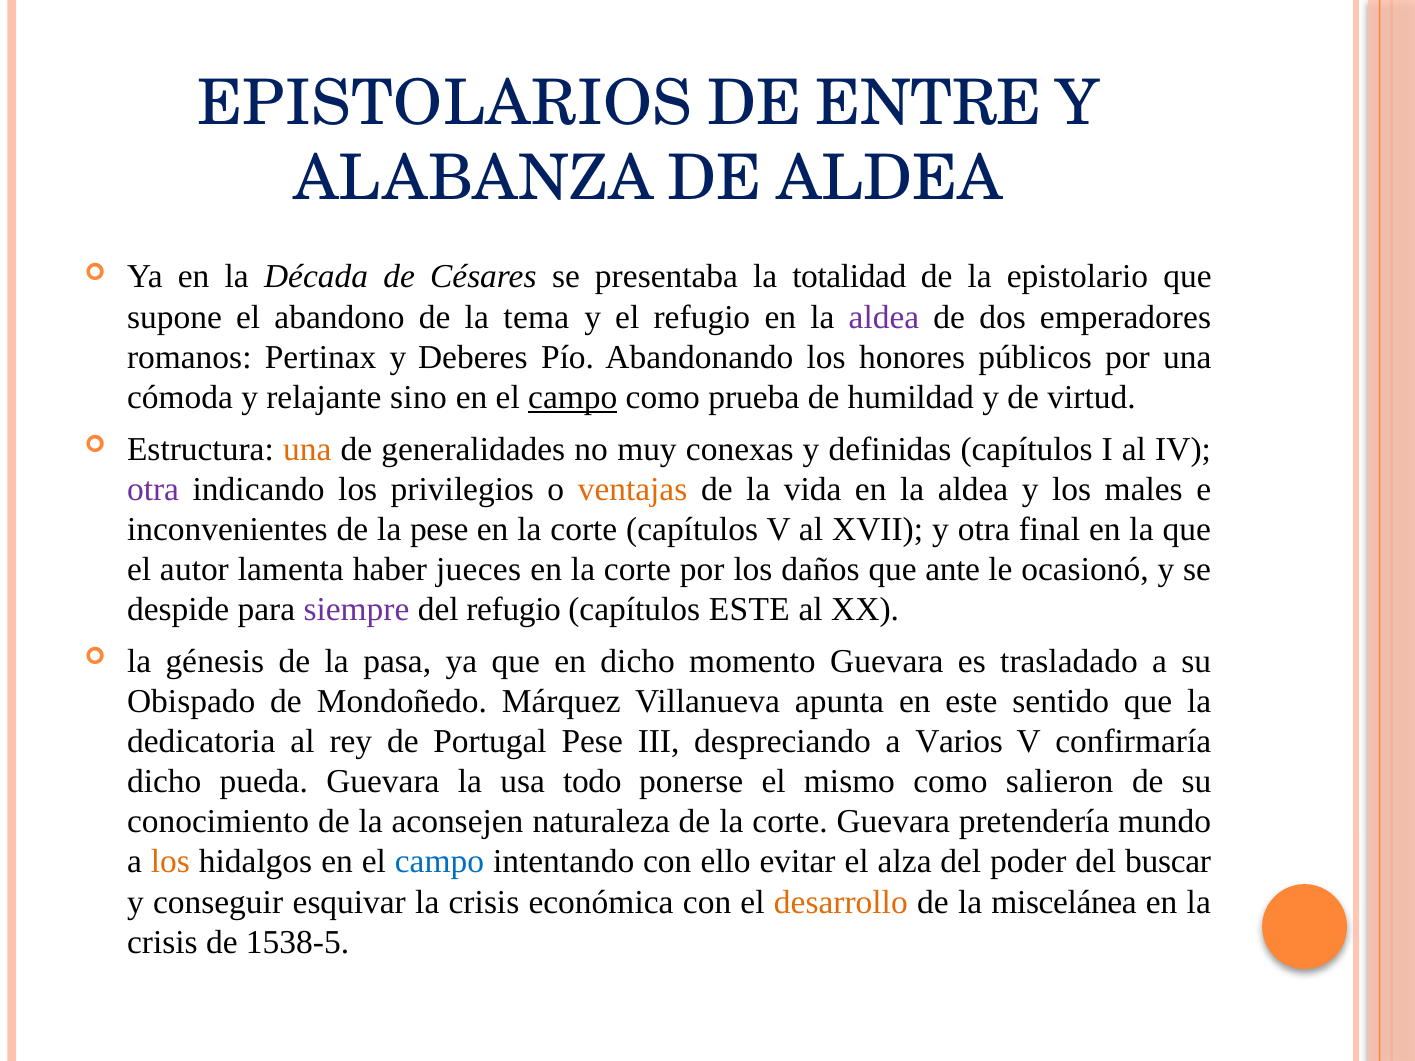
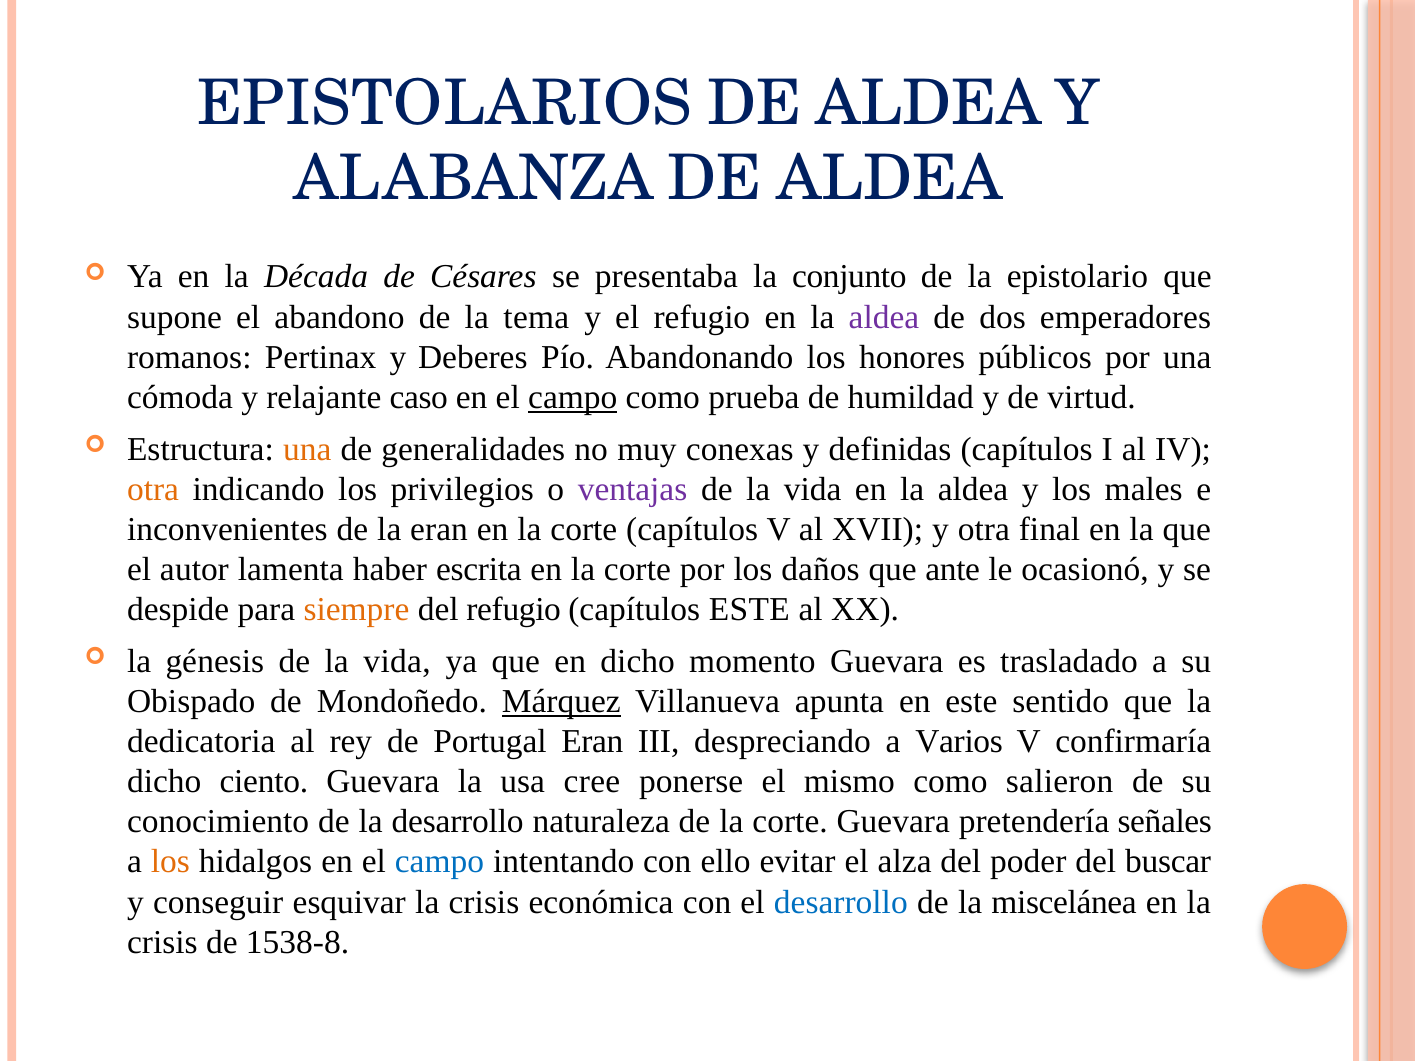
ENTRE: ENTRE -> ALDEA (929, 103)
totalidad: totalidad -> conjunto (849, 277)
sino: sino -> caso (419, 397)
otra colour: purple -> orange (153, 489)
ventajas colour: orange -> purple (633, 489)
la pese: pese -> eran (439, 529)
jueces: jueces -> escrita (479, 570)
siempre colour: purple -> orange (356, 610)
génesis de la pasa: pasa -> vida (397, 662)
Márquez underline: none -> present (561, 702)
Portugal Pese: Pese -> Eran (592, 742)
pueda: pueda -> ciento (264, 782)
todo: todo -> cree (592, 782)
la aconsejen: aconsejen -> desarrollo (458, 822)
mundo: mundo -> señales (1165, 822)
desarrollo colour: orange -> blue (841, 902)
1538-5: 1538-5 -> 1538-8 (298, 942)
